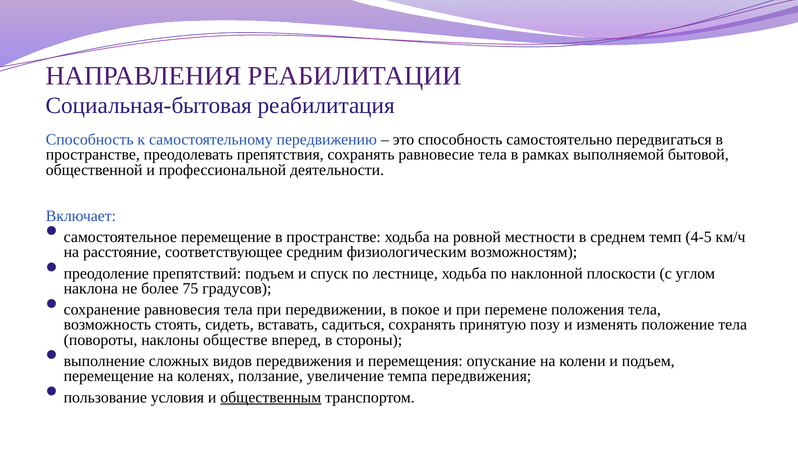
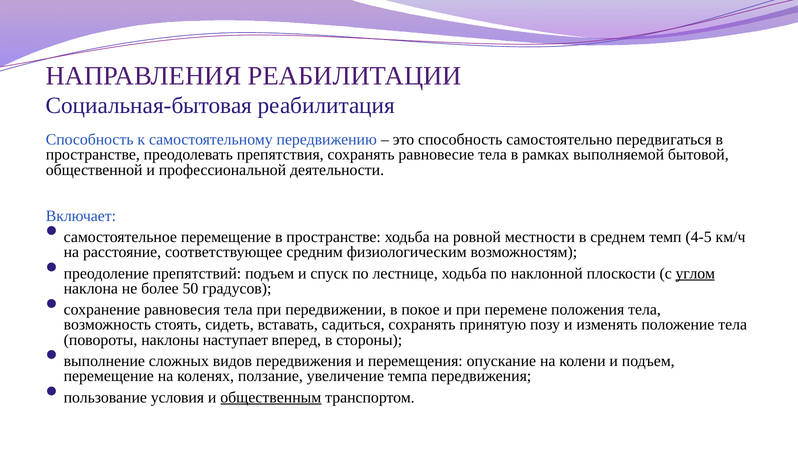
углом underline: none -> present (695, 273)
75: 75 -> 50 (190, 288)
обществе: обществе -> наступает (235, 340)
